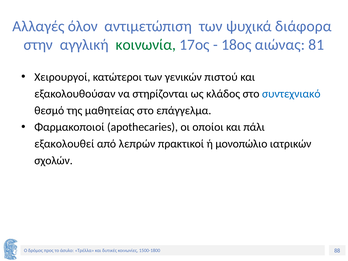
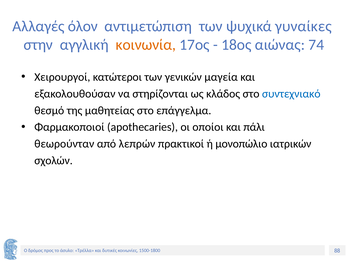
διάφορα: διάφορα -> γυναίκες (303, 26)
κοινωνία colour: green -> orange (146, 45)
81: 81 -> 74 (316, 45)
πιστού: πιστού -> μαγεία (221, 77)
εξακολουθεί: εξακολουθεί -> θεωρούνταν (64, 144)
